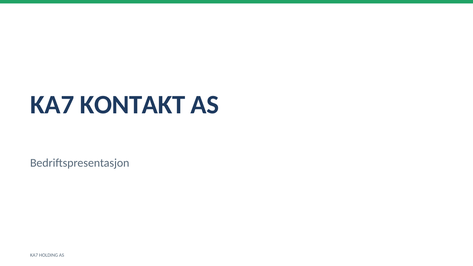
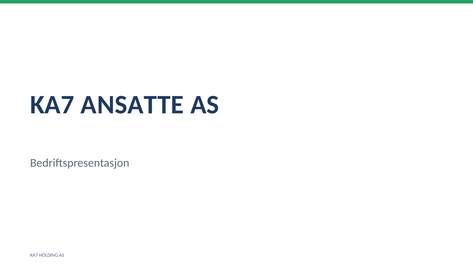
KONTAKT: KONTAKT -> ANSATTE (132, 105)
